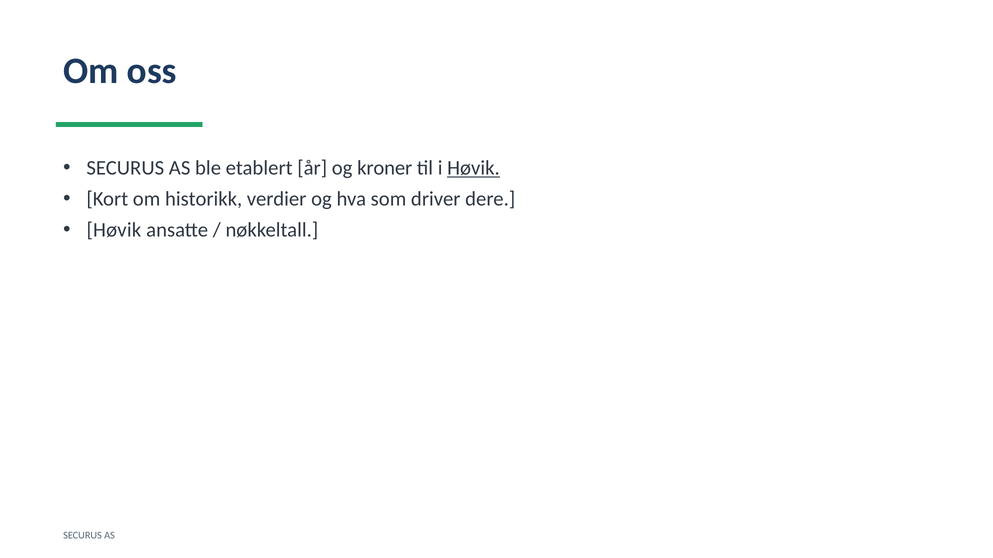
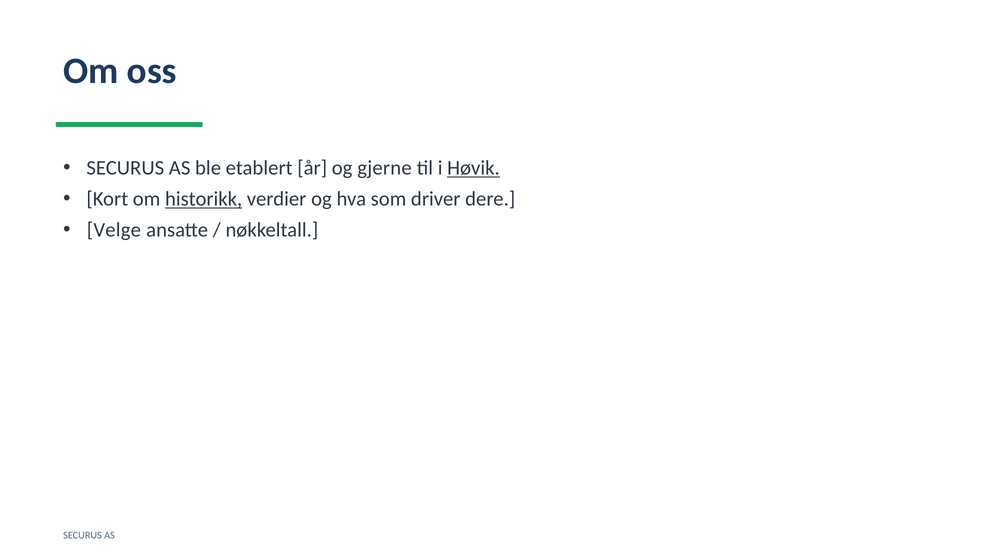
kroner: kroner -> gjerne (385, 168)
historikk underline: none -> present (204, 199)
Høvik: Høvik -> Velge (114, 230)
